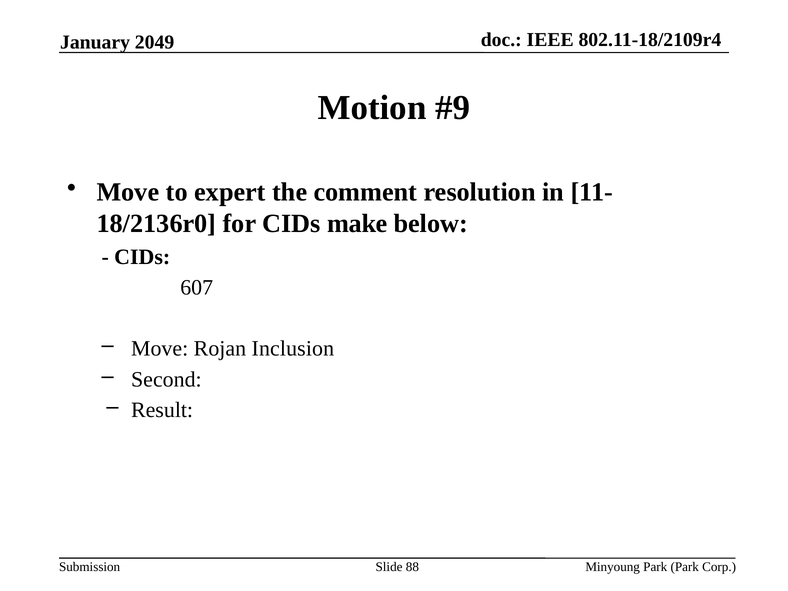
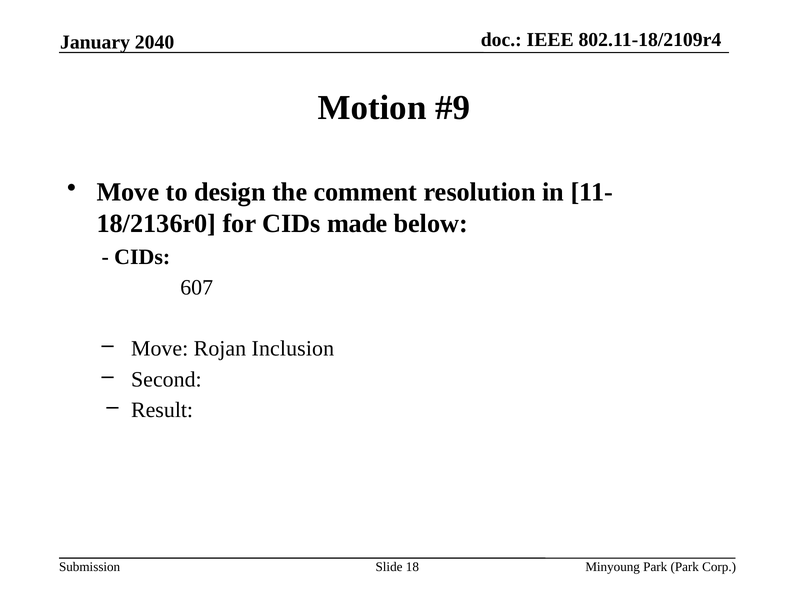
2049: 2049 -> 2040 (155, 42)
expert: expert -> design (230, 192)
make: make -> made (357, 224)
88: 88 -> 18 (412, 567)
